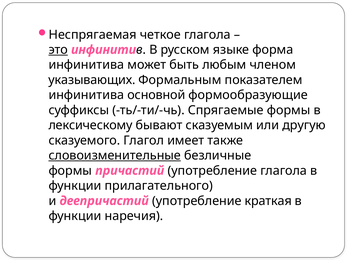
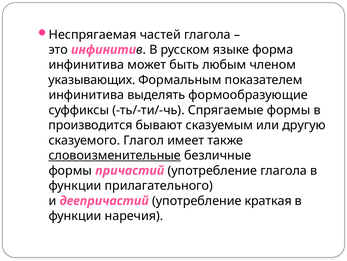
четкое: четкое -> частей (160, 35)
это underline: present -> none (58, 50)
основной: основной -> выделять (156, 95)
лексическому: лексическому -> производится (91, 125)
